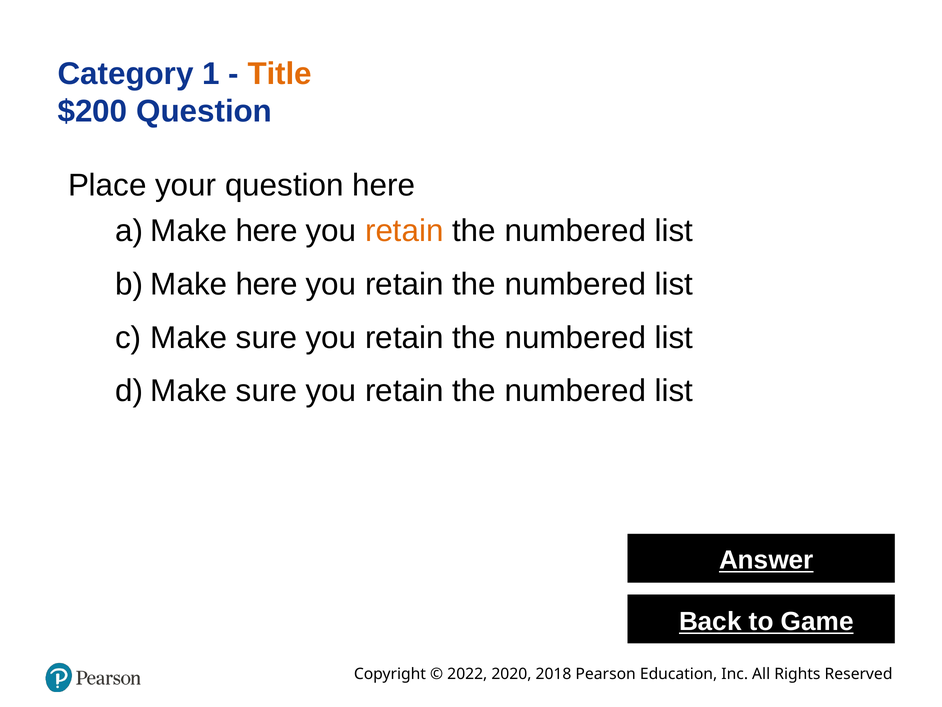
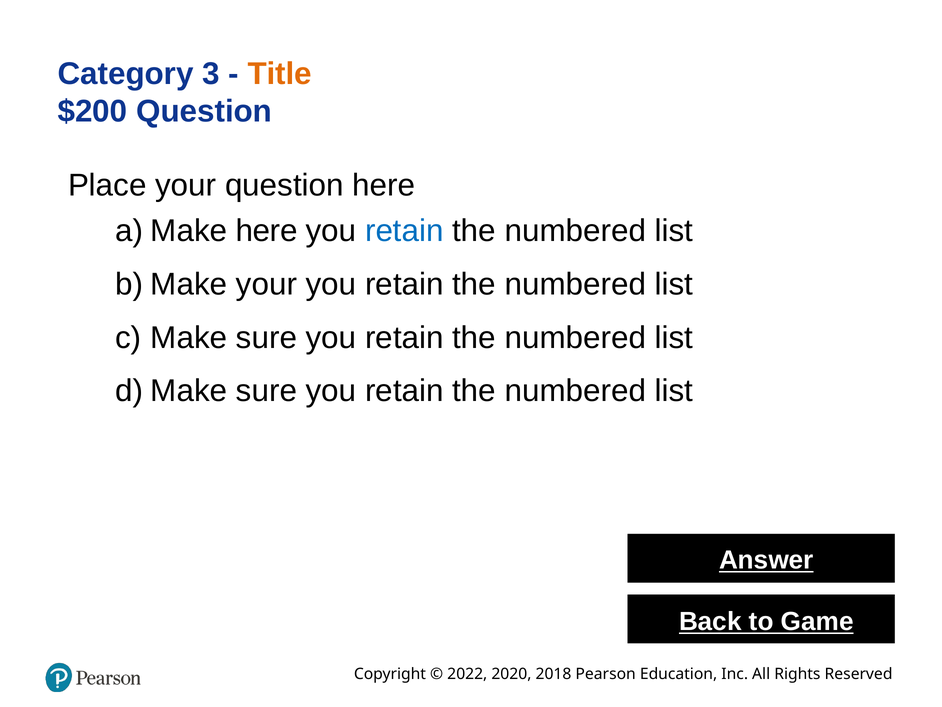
1: 1 -> 3 (211, 74)
retain colour: orange -> blue (404, 231)
here: here -> your (266, 284)
